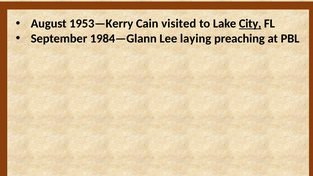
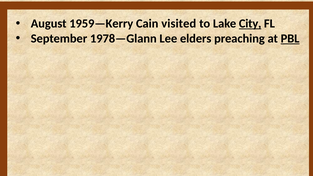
1953—Kerry: 1953—Kerry -> 1959—Kerry (101, 24)
1984—Glann: 1984—Glann -> 1978—Glann (123, 39)
laying: laying -> elders (196, 39)
PBL underline: none -> present (290, 39)
